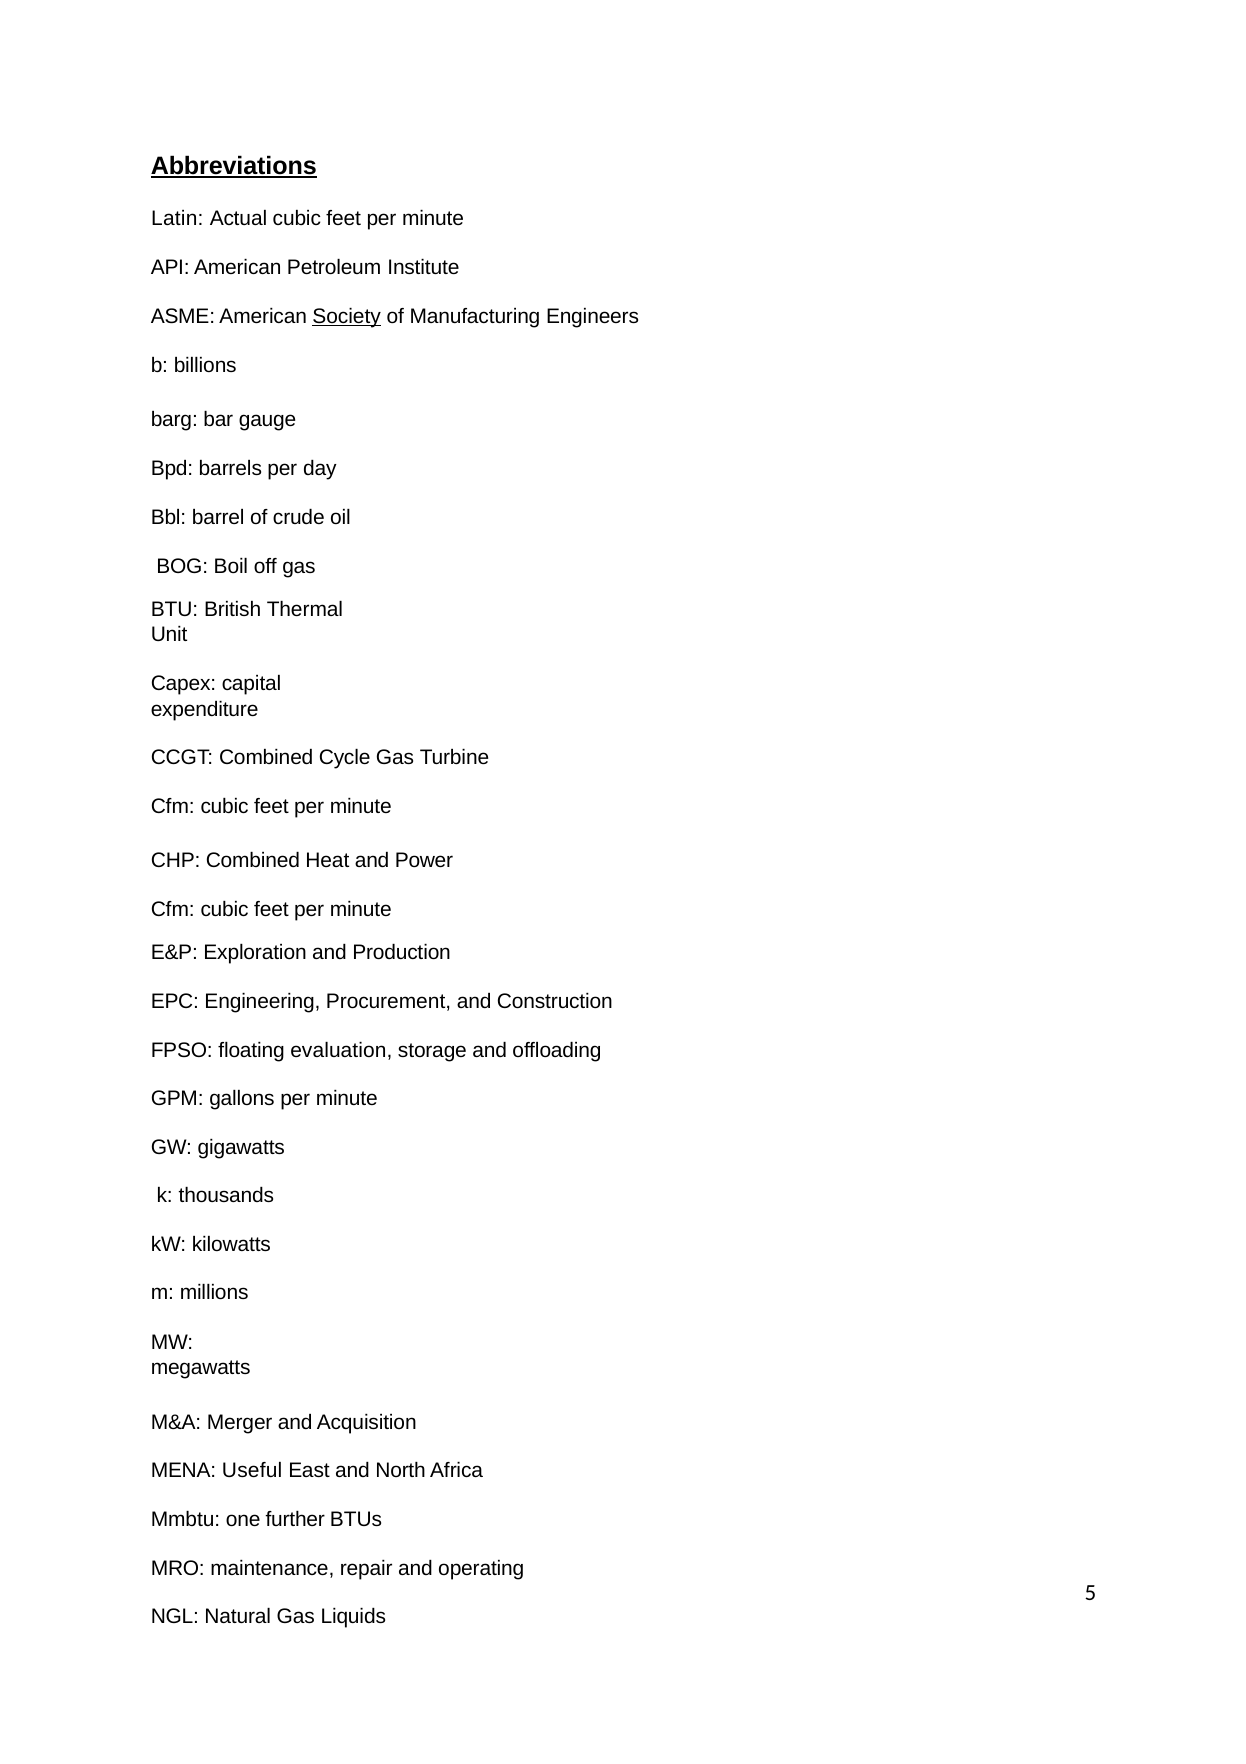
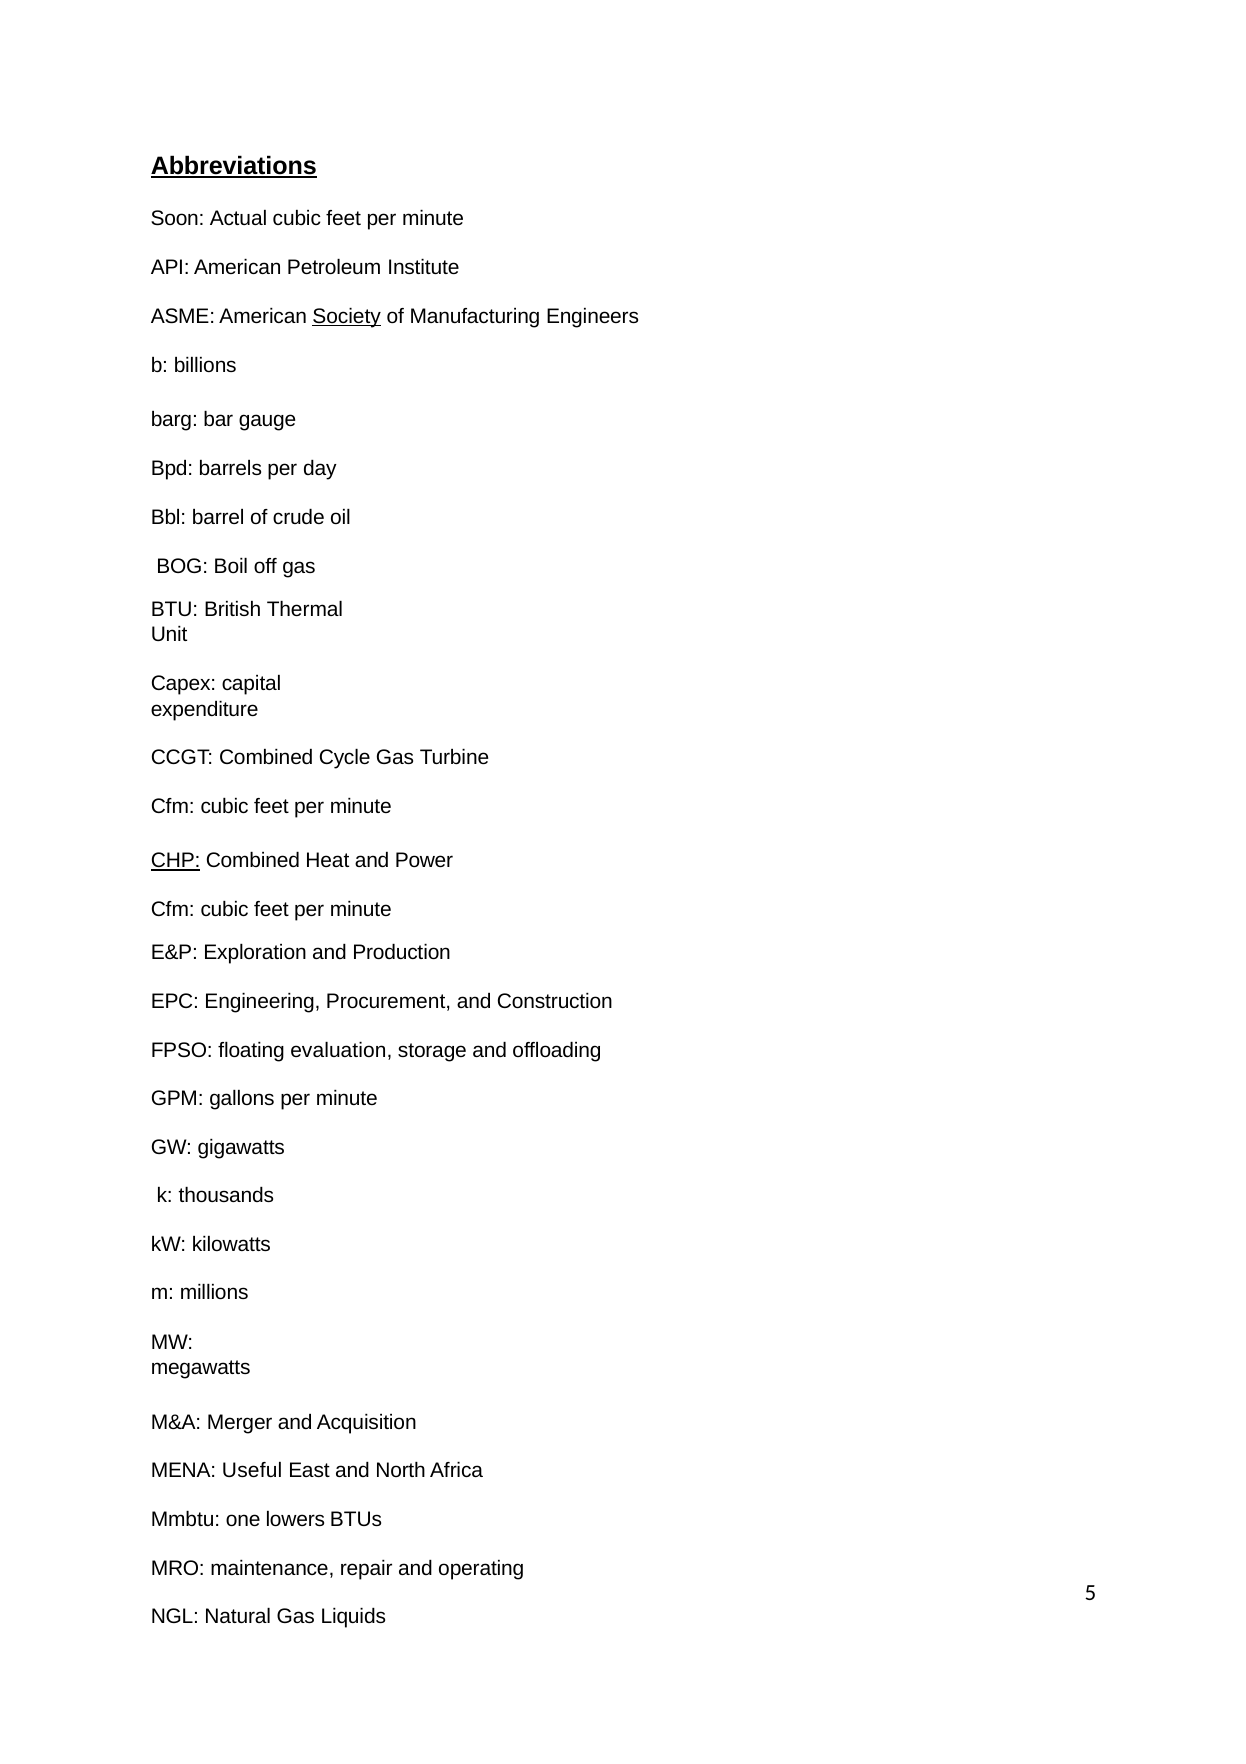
Latin: Latin -> Soon (178, 219)
CHP underline: none -> present (176, 861)
further: further -> lowers (295, 1519)
